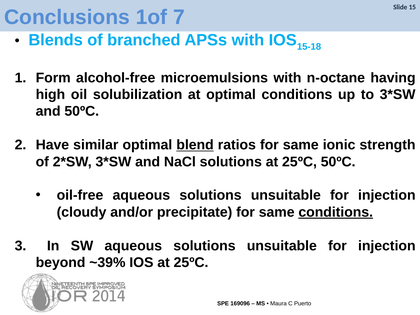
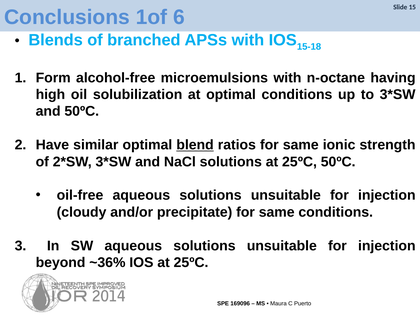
7: 7 -> 6 (179, 17)
conditions underline: present -> none (336, 212)
~39%: ~39% -> ~36% (107, 263)
